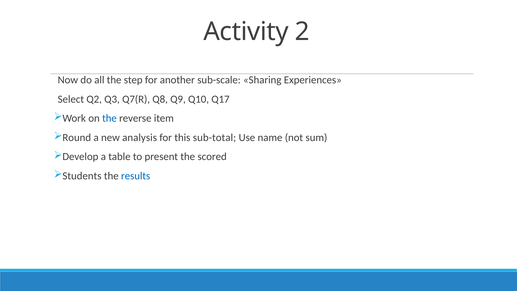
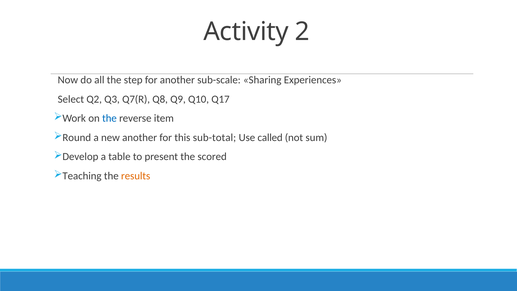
new analysis: analysis -> another (140, 137)
name: name -> called (270, 137)
Students: Students -> Teaching (82, 176)
results colour: blue -> orange (136, 176)
